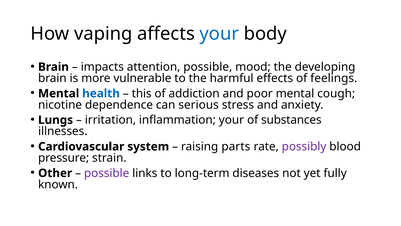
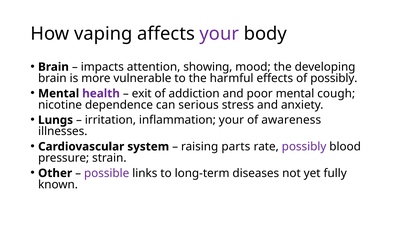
your colour: blue -> purple (219, 34)
attention possible: possible -> showing (208, 67)
of feelings: feelings -> possibly (334, 78)
health colour: blue -> purple (101, 93)
this: this -> exit (142, 93)
substances: substances -> awareness (291, 120)
